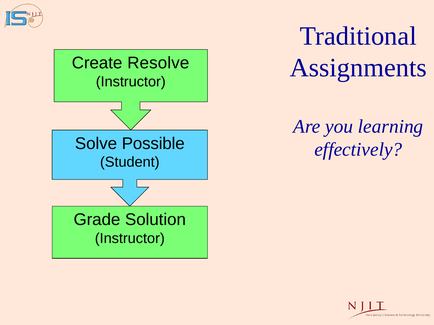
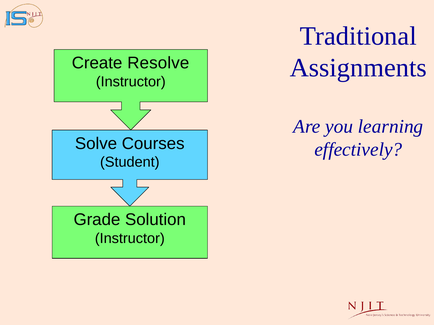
Possible: Possible -> Courses (153, 144)
